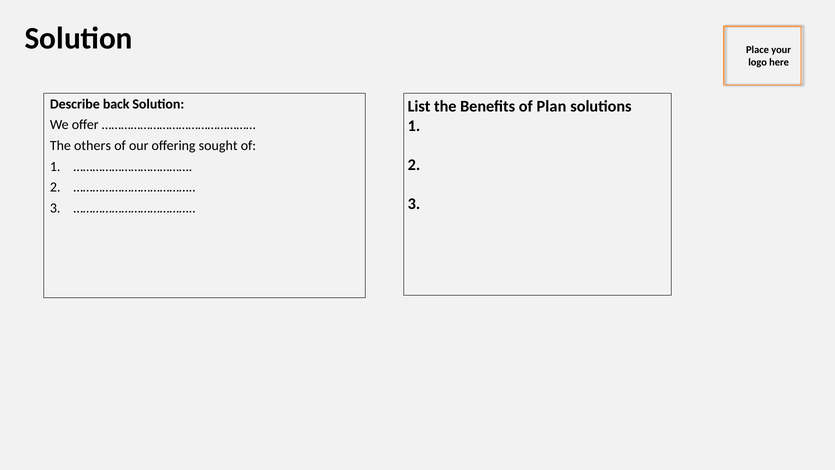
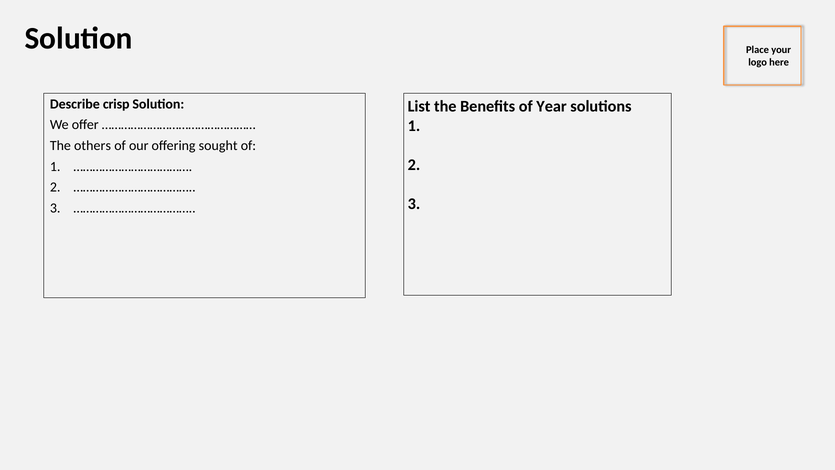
back: back -> crisp (116, 104)
Plan: Plan -> Year (552, 106)
